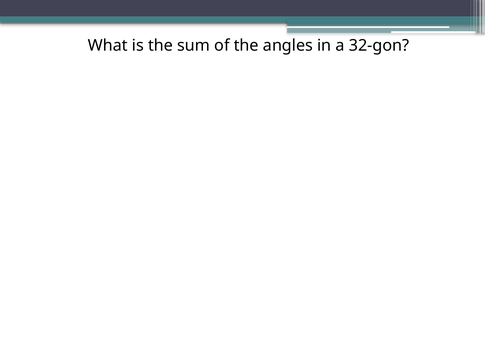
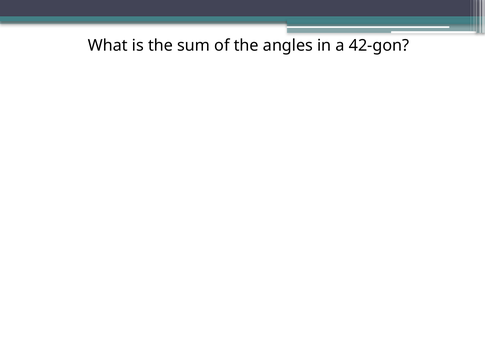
32-gon: 32-gon -> 42-gon (379, 46)
